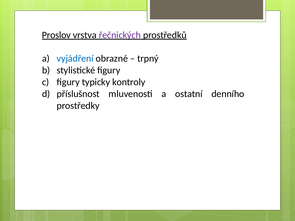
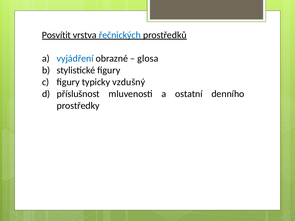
Proslov: Proslov -> Posvítit (56, 35)
řečnických colour: purple -> blue (120, 35)
trpný: trpný -> glosa (148, 59)
kontroly: kontroly -> vzdušný (129, 82)
